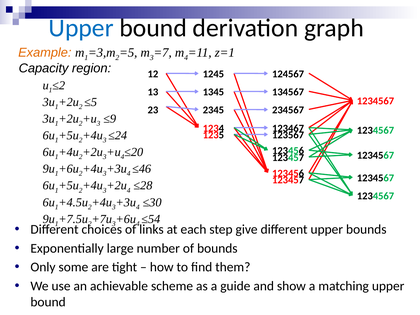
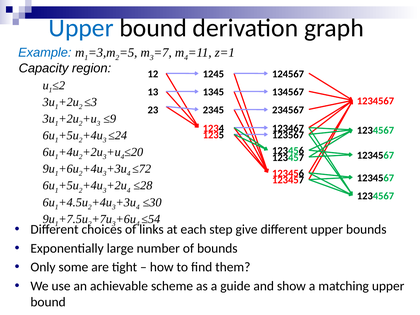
Example colour: orange -> blue (45, 53)
≤5: ≤5 -> ≤3 (91, 102)
≤46: ≤46 -> ≤72 (142, 169)
